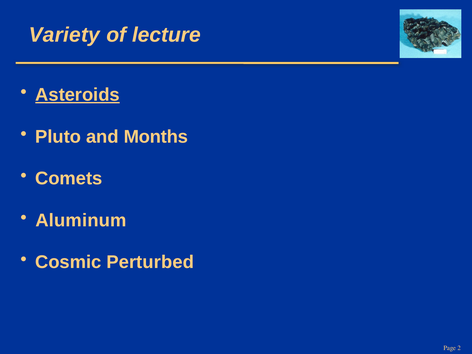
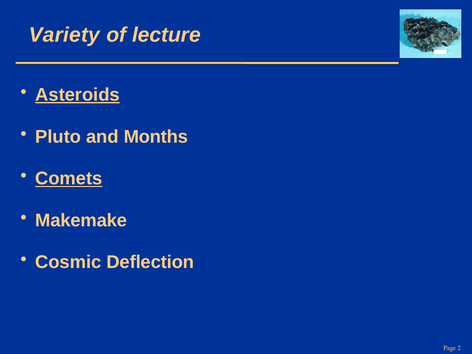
Comets underline: none -> present (69, 179)
Aluminum: Aluminum -> Makemake (81, 220)
Perturbed: Perturbed -> Deflection (150, 262)
